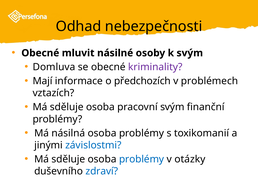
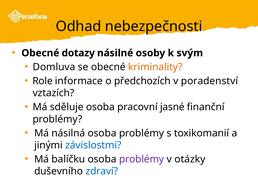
mluvit: mluvit -> dotazy (78, 53)
kriminality colour: purple -> orange (155, 67)
Mají: Mají -> Role (43, 81)
problémech: problémech -> poradenství (209, 81)
pracovní svým: svým -> jasné (172, 107)
sděluje: sděluje -> balíčku (68, 160)
problémy colour: blue -> purple (142, 160)
